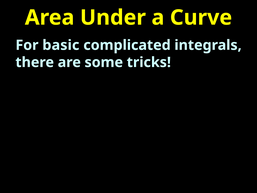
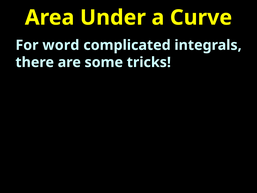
basic: basic -> word (61, 45)
